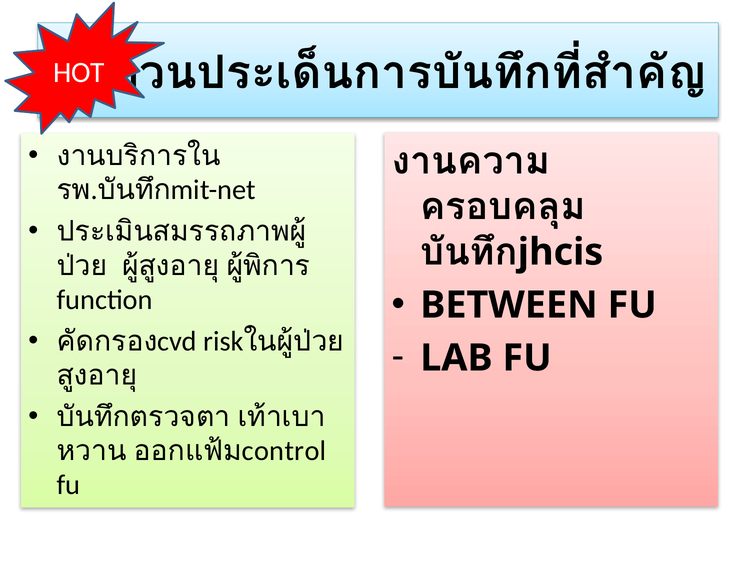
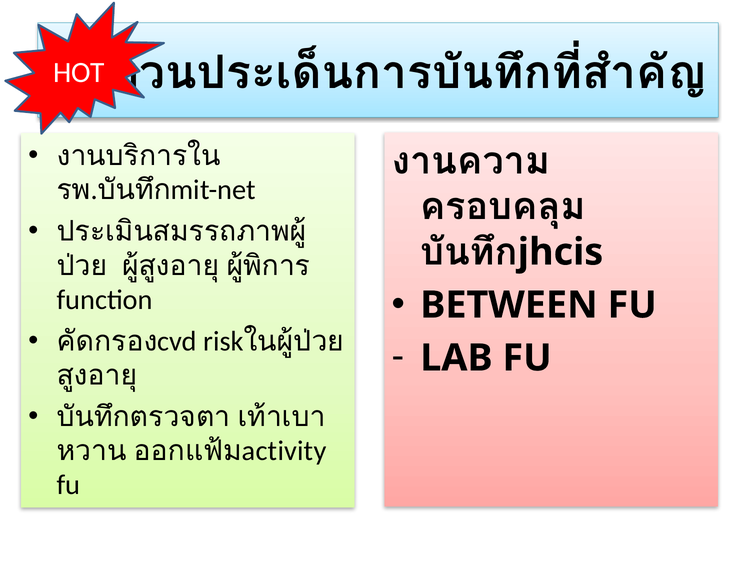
control: control -> activity (284, 451)
